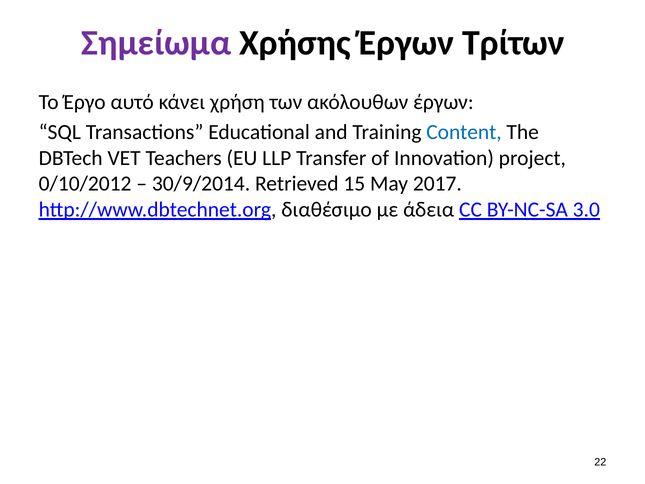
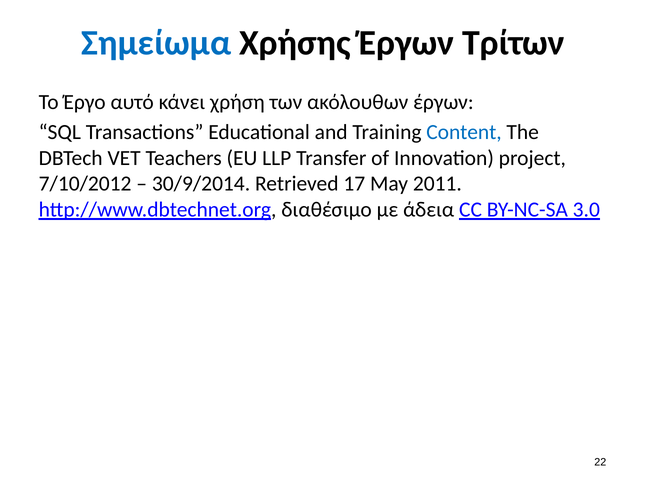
Σημείωμα colour: purple -> blue (156, 43)
0/10/2012: 0/10/2012 -> 7/10/2012 (85, 184)
15: 15 -> 17 (354, 184)
2017: 2017 -> 2011 (437, 184)
